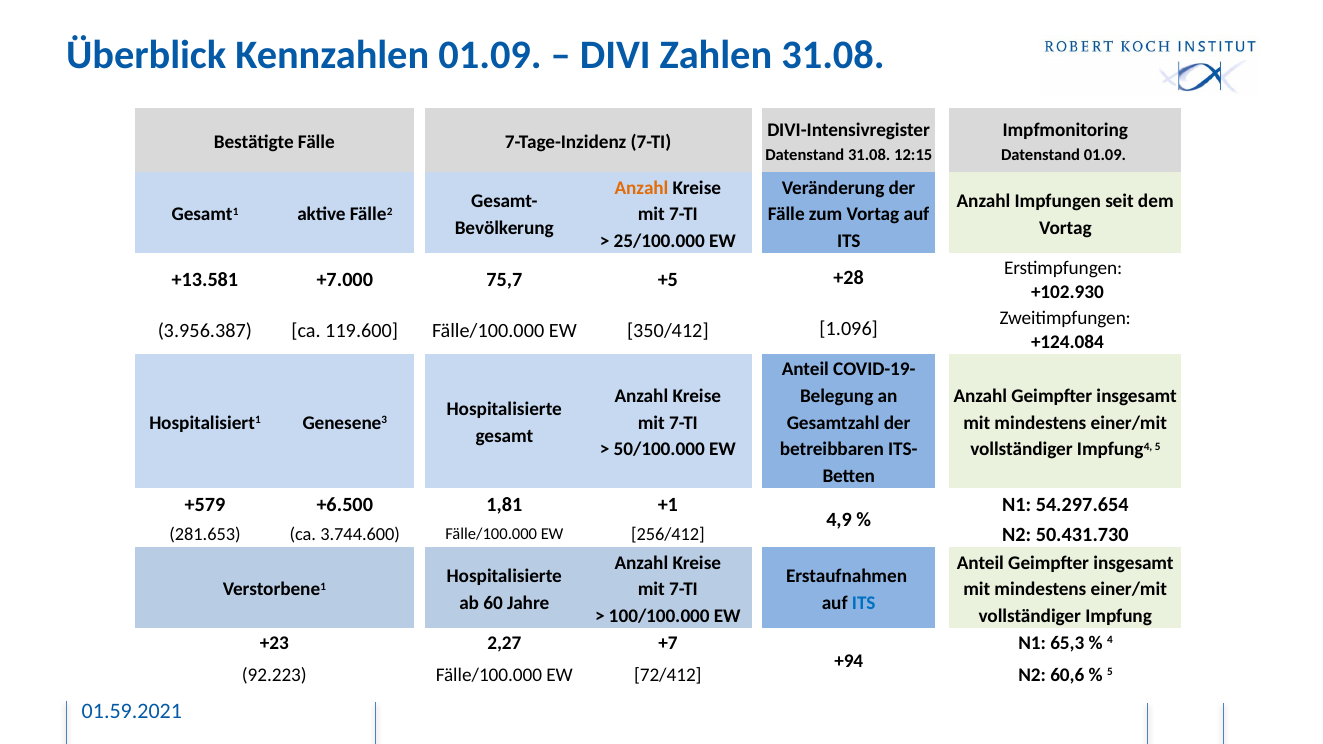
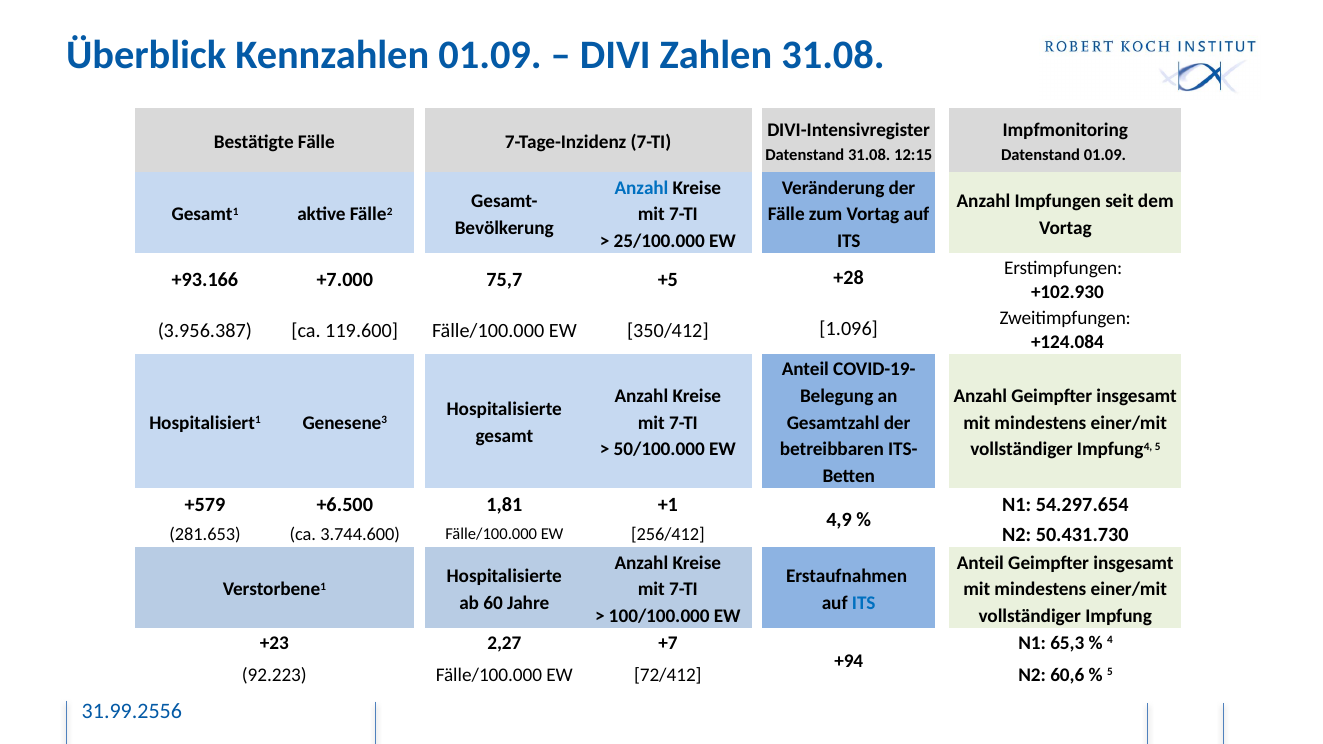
Anzahl colour: orange -> blue (642, 188)
+13.581: +13.581 -> +93.166 (205, 280)
01.59.2021: 01.59.2021 -> 31.99.2556 (132, 711)
